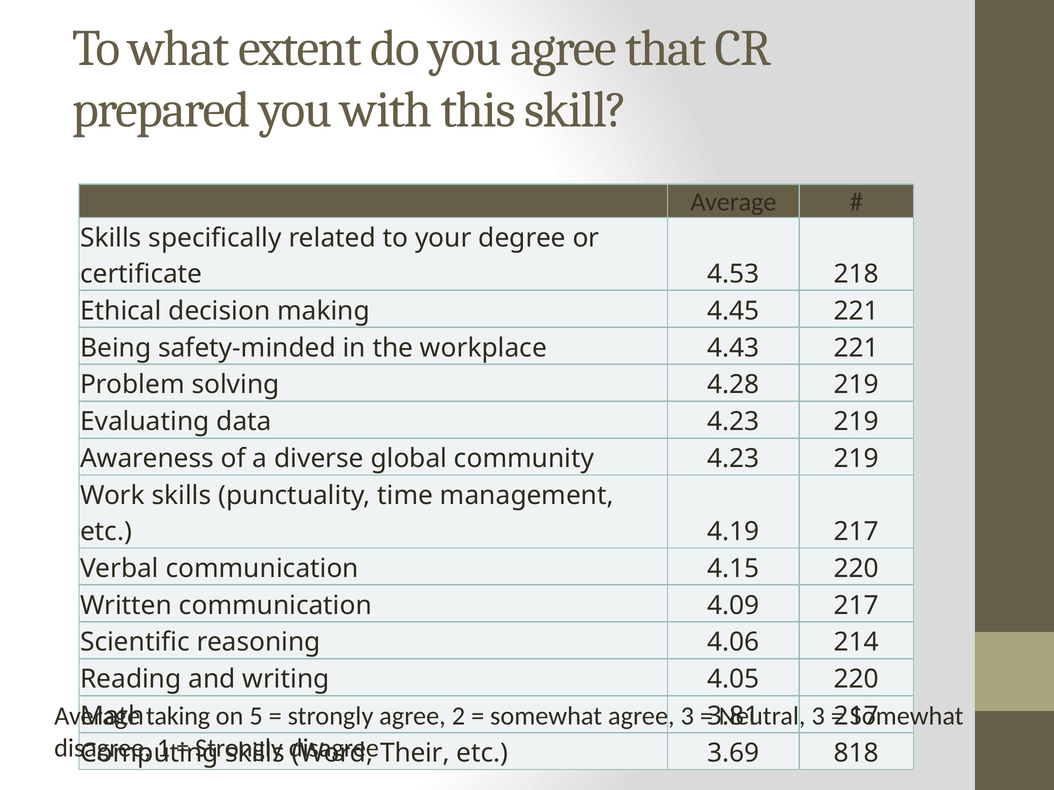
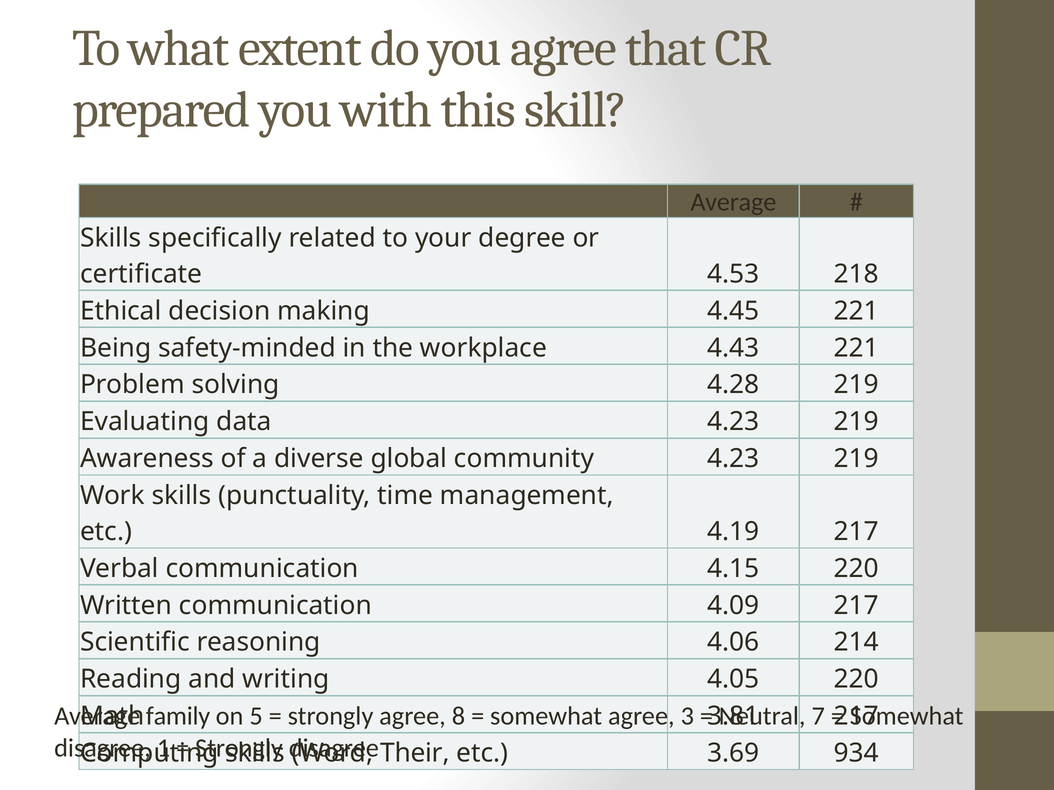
taking: taking -> family (178, 717)
2: 2 -> 8 (459, 717)
3: 3 -> 7 (818, 717)
818: 818 -> 934 (856, 754)
